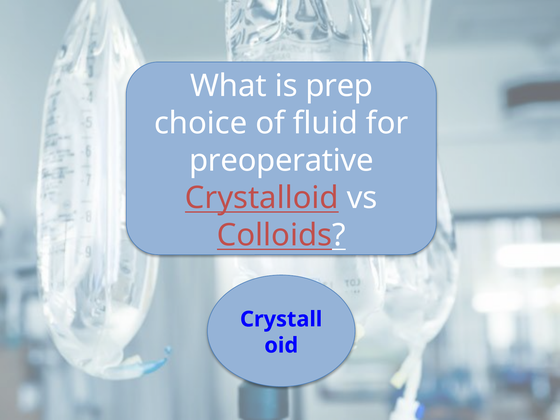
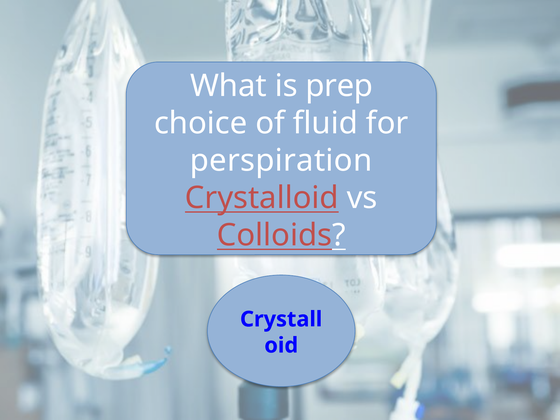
preoperative: preoperative -> perspiration (281, 161)
